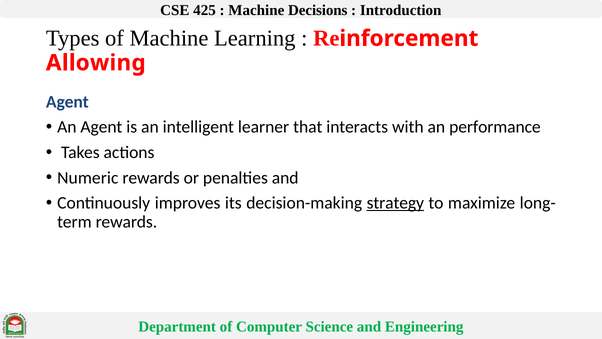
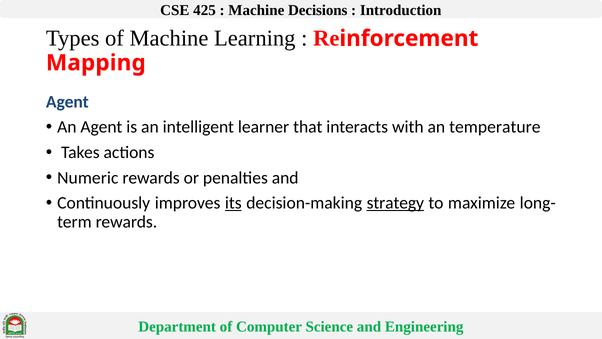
Allowing: Allowing -> Mapping (96, 63)
performance: performance -> temperature (495, 127)
its underline: none -> present (233, 203)
